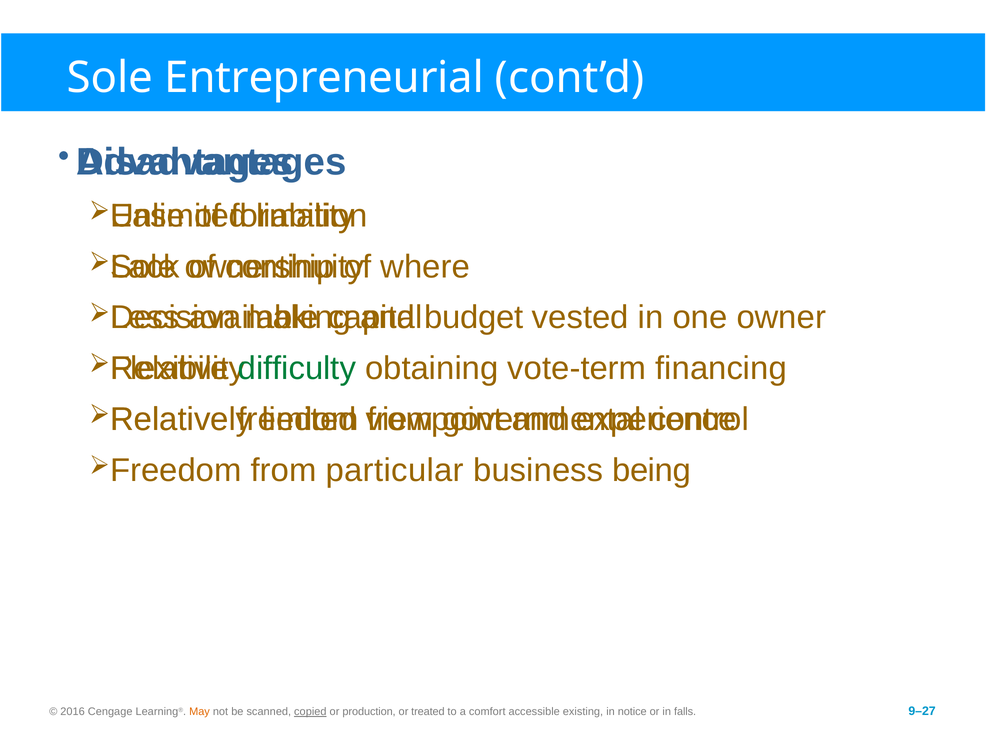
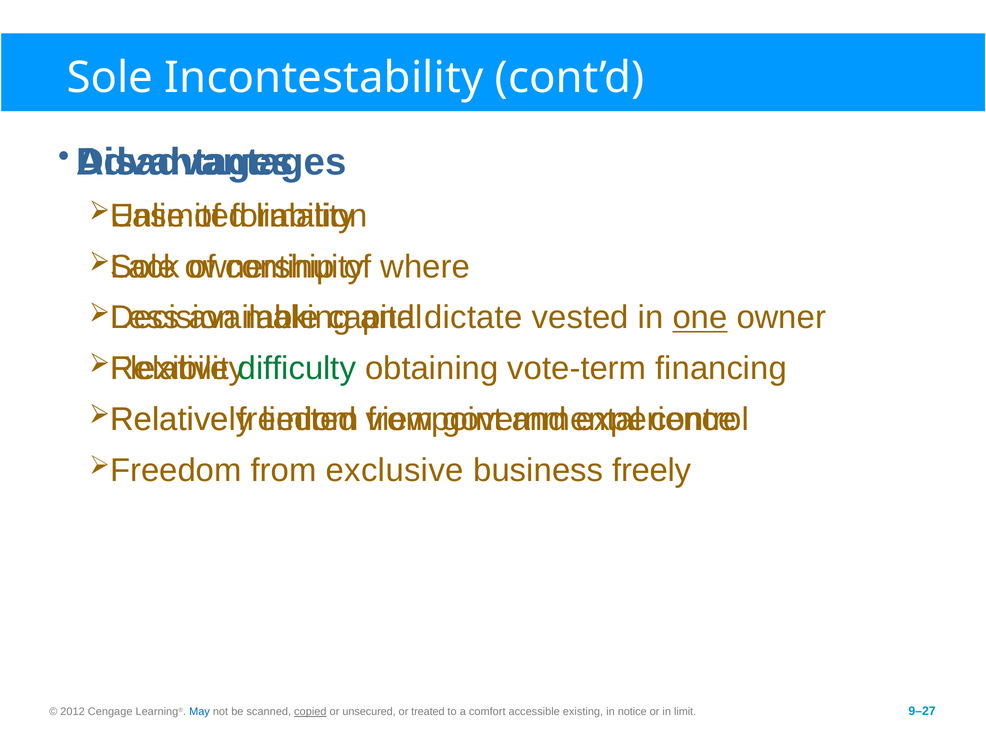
Entrepreneurial: Entrepreneurial -> Incontestability (324, 78)
budget: budget -> dictate (473, 318)
one underline: none -> present (700, 318)
particular: particular -> exclusive (395, 471)
being: being -> freely (652, 471)
2016: 2016 -> 2012 (73, 712)
May colour: orange -> blue (199, 712)
production: production -> unsecured (369, 712)
falls: falls -> limit (685, 712)
